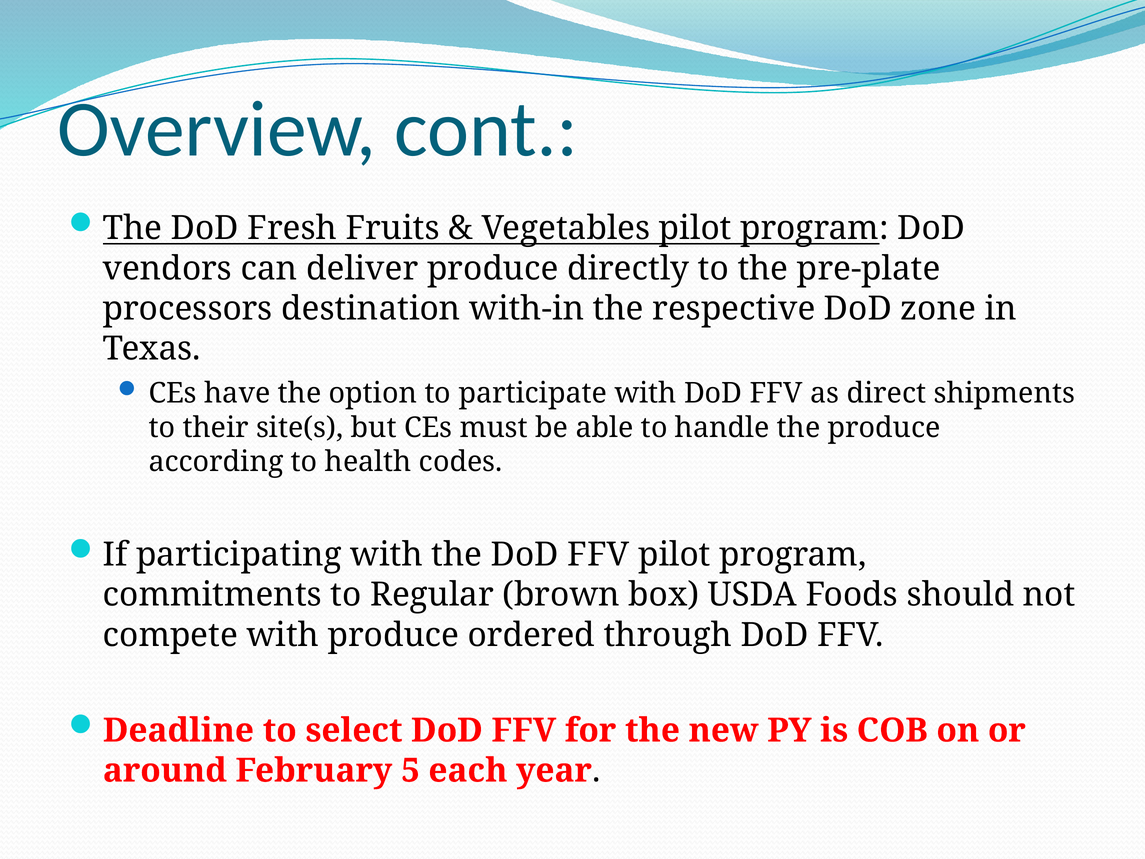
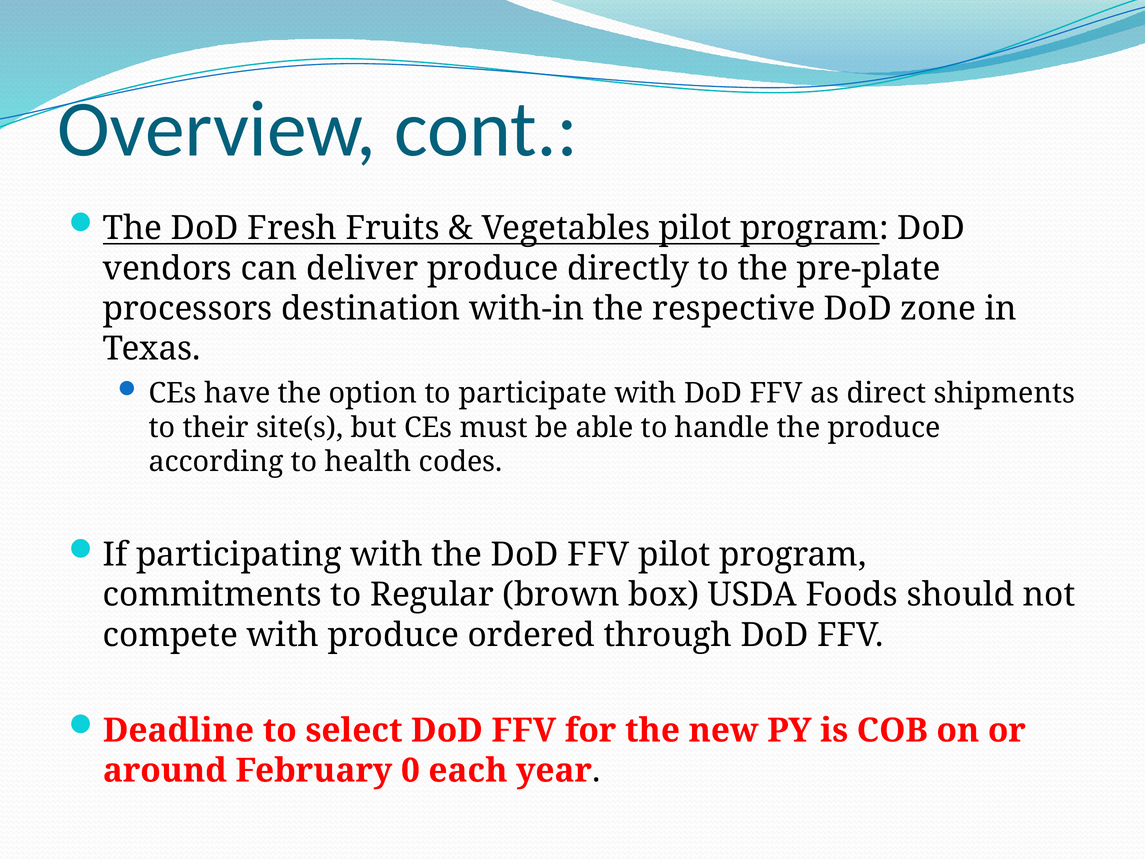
5: 5 -> 0 (410, 770)
